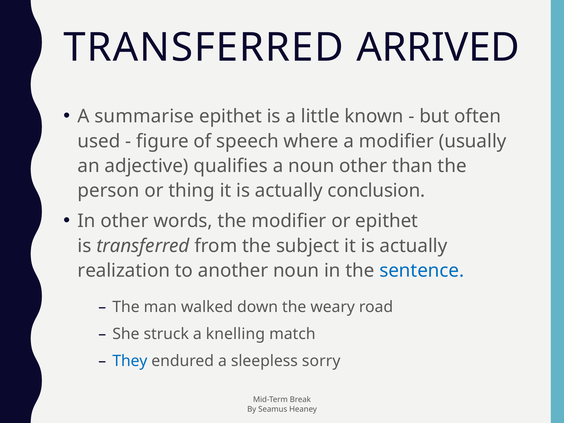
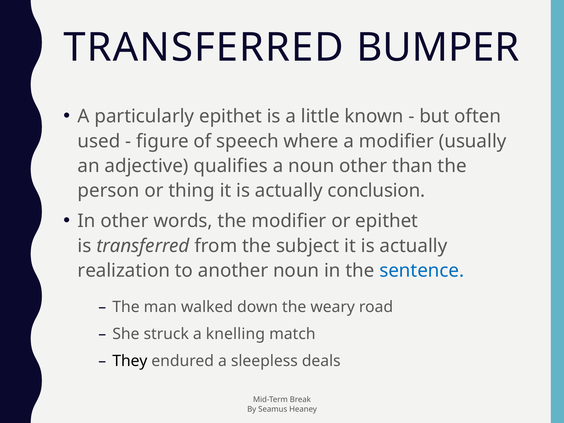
ARRIVED: ARRIVED -> BUMPER (438, 48)
summarise: summarise -> particularly (144, 116)
They colour: blue -> black (130, 361)
sorry: sorry -> deals (321, 361)
